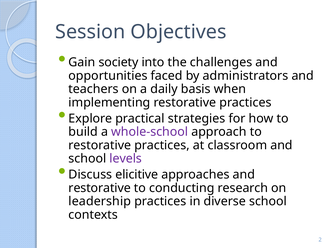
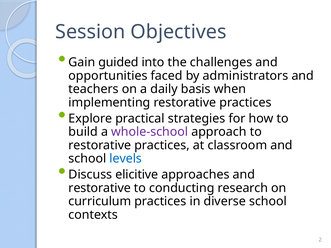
society: society -> guided (118, 62)
levels colour: purple -> blue (126, 159)
leadership: leadership -> curriculum (100, 202)
